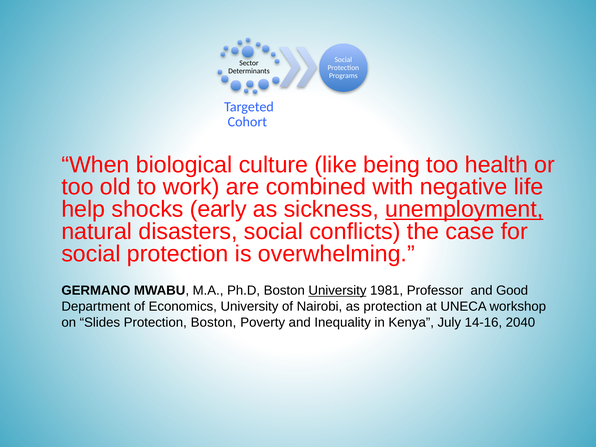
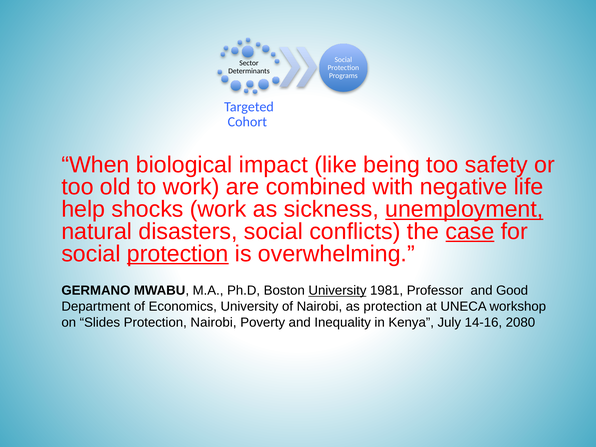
culture: culture -> impact (273, 165)
health: health -> safety (496, 165)
shocks early: early -> work (218, 209)
case underline: none -> present (470, 232)
protection underline: none -> present (178, 254)
Protection Boston: Boston -> Nairobi (214, 322)
2040: 2040 -> 2080 (520, 322)
